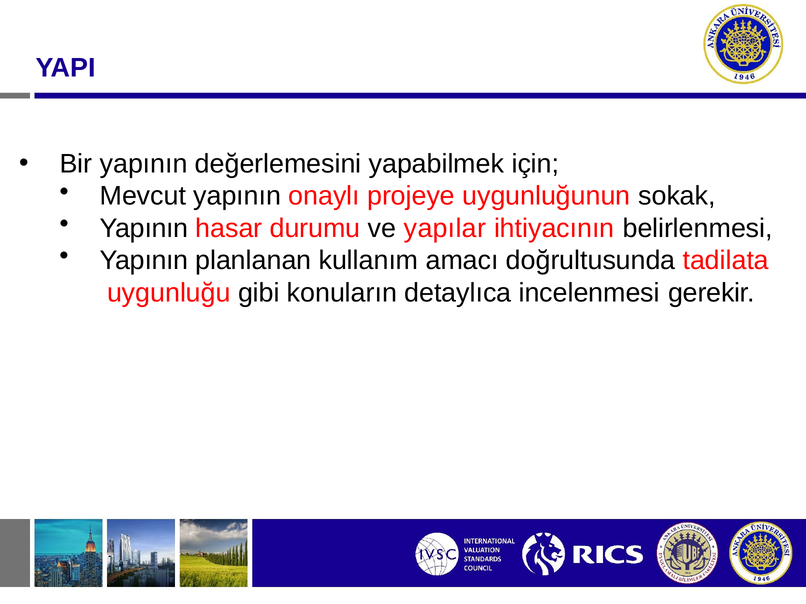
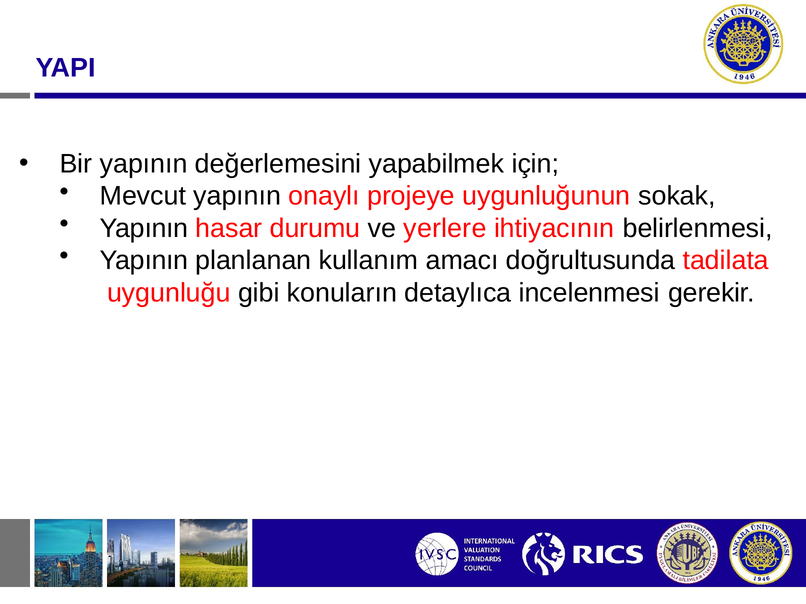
yapılar: yapılar -> yerlere (445, 228)
